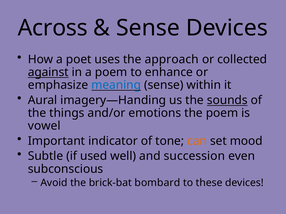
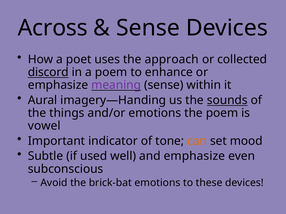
against: against -> discord (48, 72)
meaning colour: blue -> purple (116, 85)
and succession: succession -> emphasize (194, 156)
brick-bat bombard: bombard -> emotions (157, 183)
